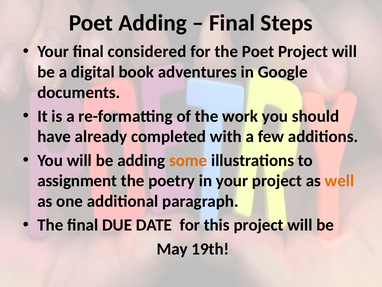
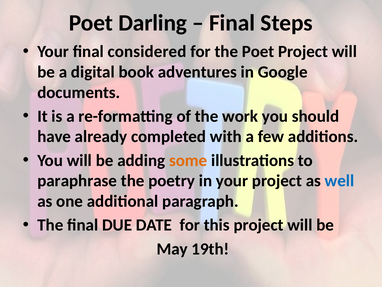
Poet Adding: Adding -> Darling (153, 23)
assignment: assignment -> paraphrase (77, 181)
well colour: orange -> blue (339, 181)
